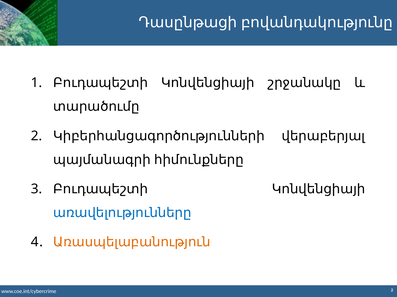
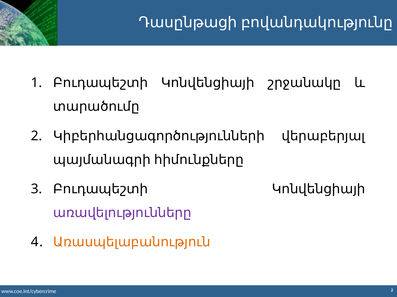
առավելությունները colour: blue -> purple (122, 213)
